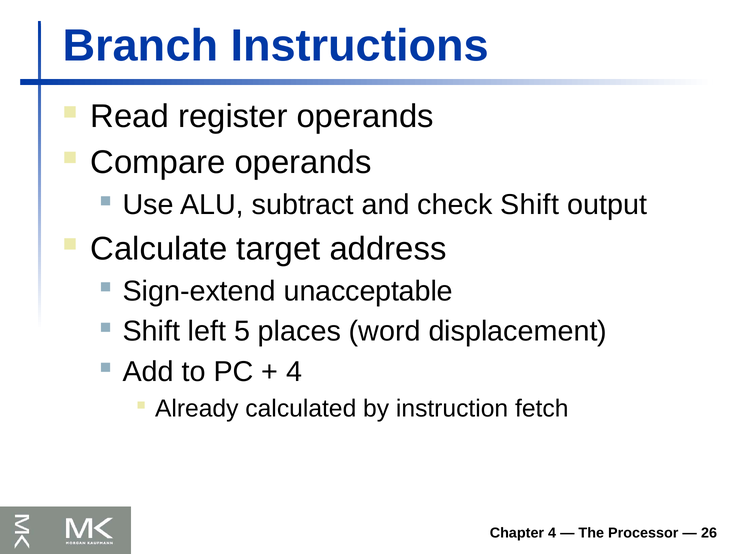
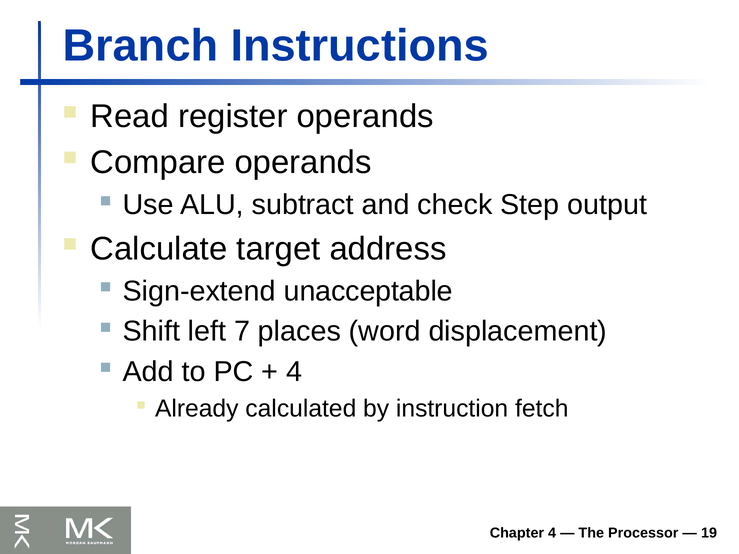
check Shift: Shift -> Step (530, 205)
5: 5 -> 7 (242, 332)
26: 26 -> 19 (709, 533)
